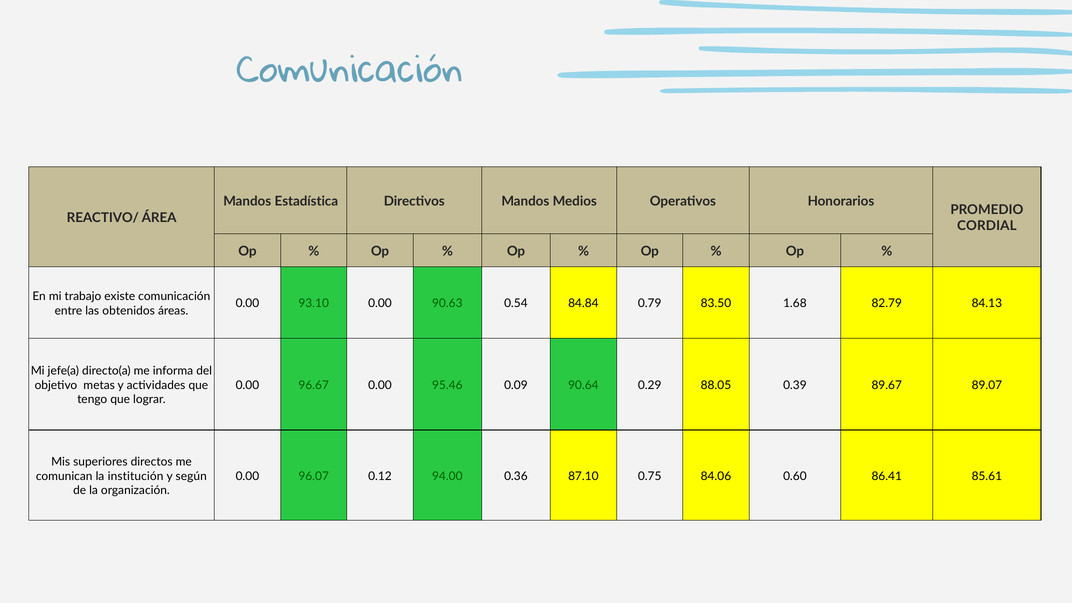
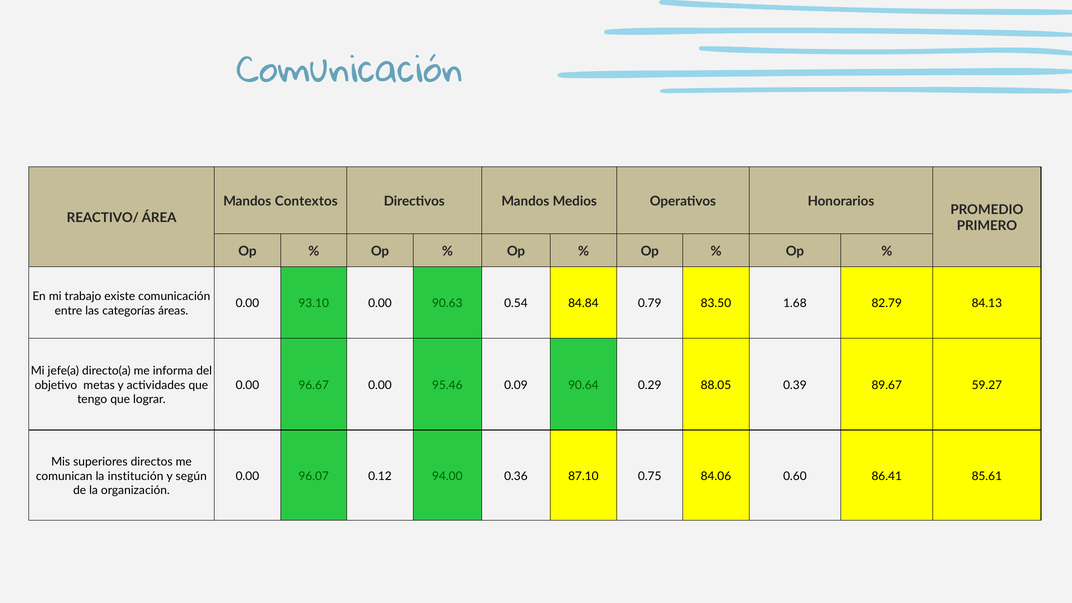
Estadística: Estadística -> Contextos (306, 201)
CORDIAL: CORDIAL -> PRIMERO (987, 226)
obtenidos: obtenidos -> categorías (129, 311)
89.07: 89.07 -> 59.27 (987, 385)
